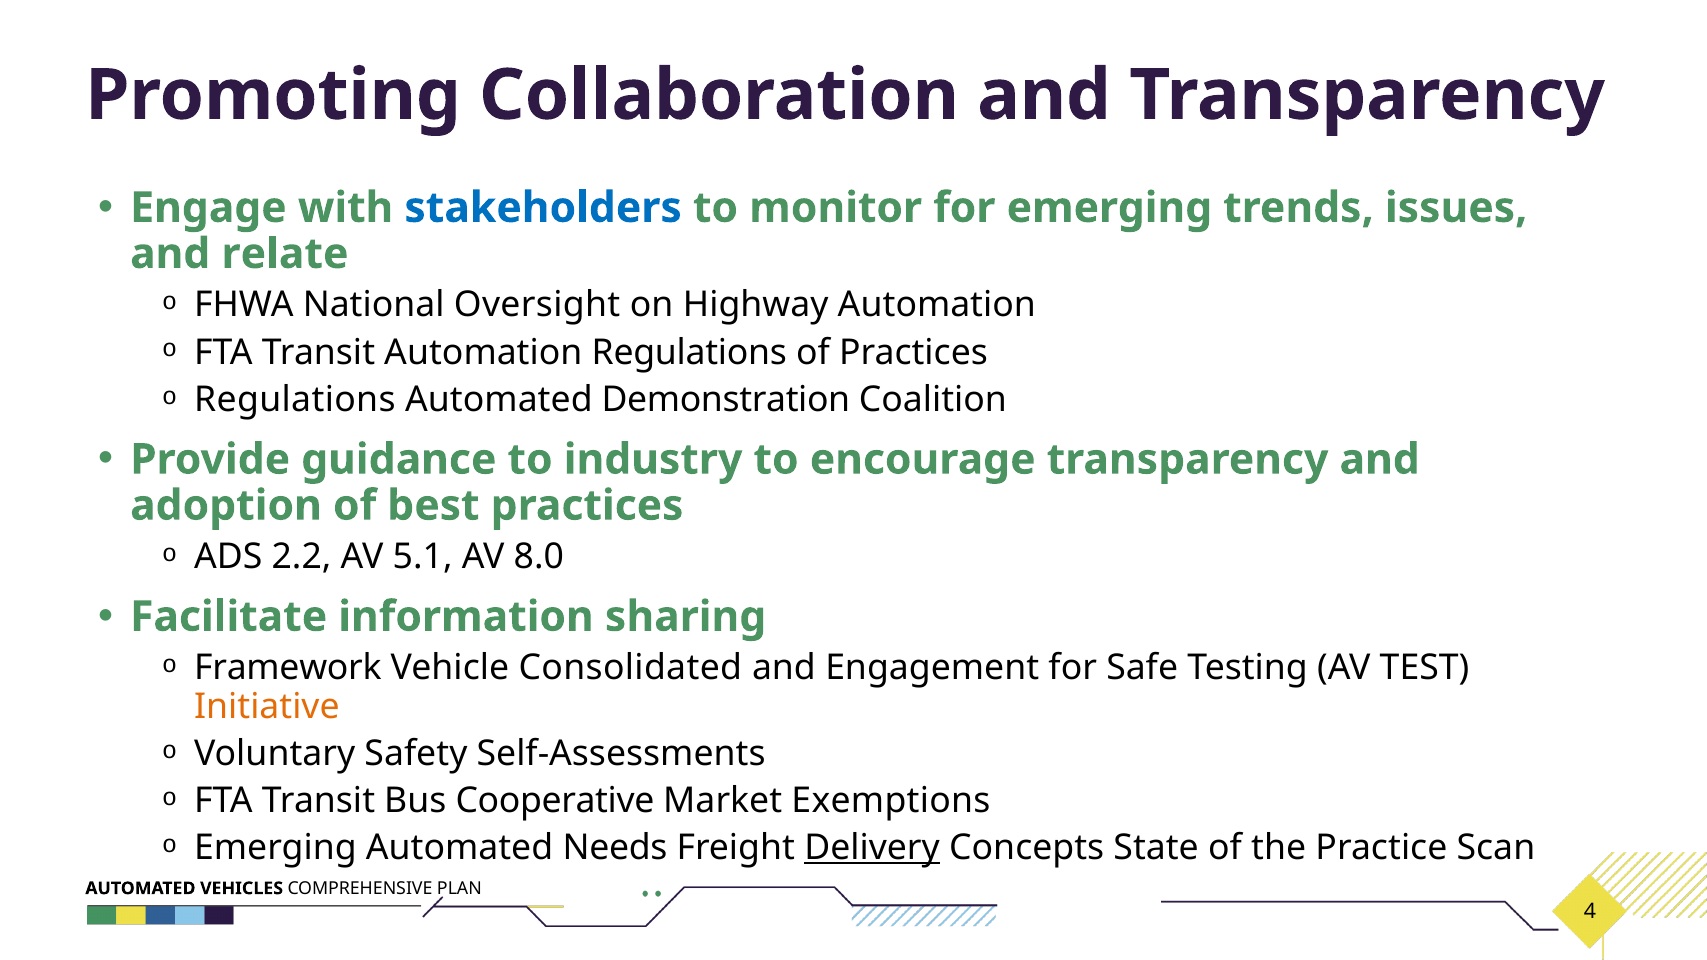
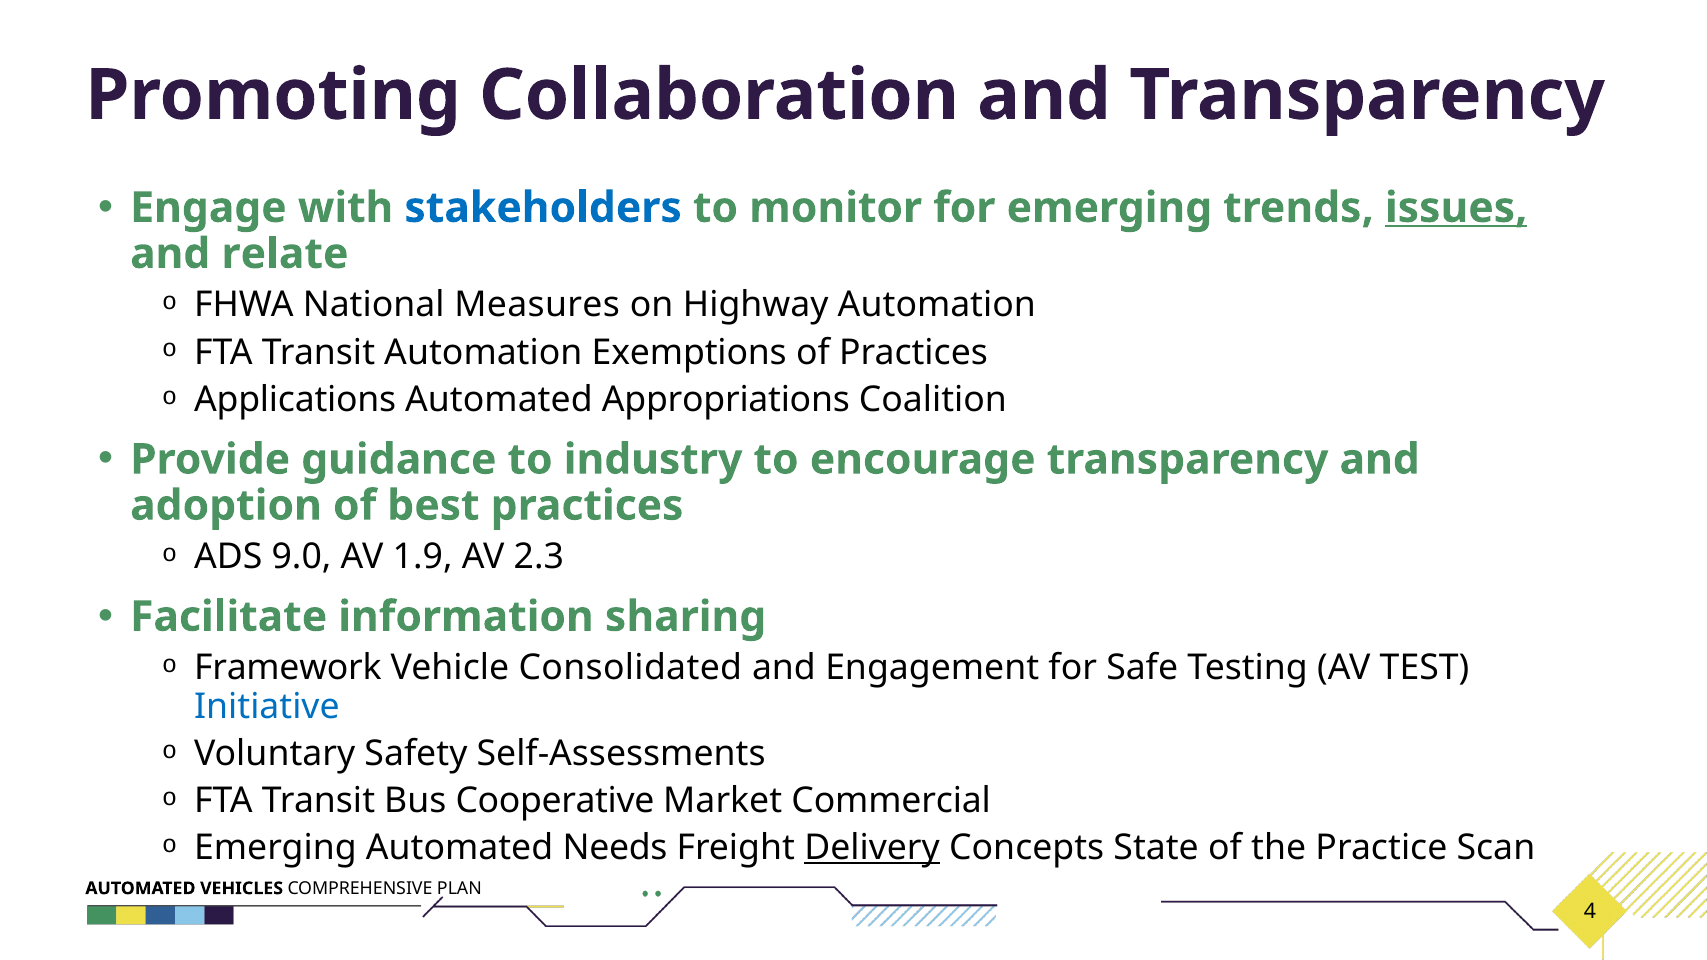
issues underline: none -> present (1456, 208)
Oversight: Oversight -> Measures (537, 305)
Automation Regulations: Regulations -> Exemptions (689, 352)
Regulations: Regulations -> Applications (295, 400)
Demonstration: Demonstration -> Appropriations (726, 400)
2.2: 2.2 -> 9.0 (302, 557)
5.1: 5.1 -> 1.9 (423, 557)
8.0: 8.0 -> 2.3 (539, 557)
Initiative colour: orange -> blue (267, 706)
Exemptions: Exemptions -> Commercial (891, 801)
